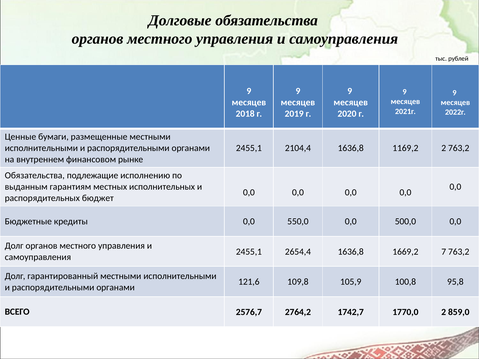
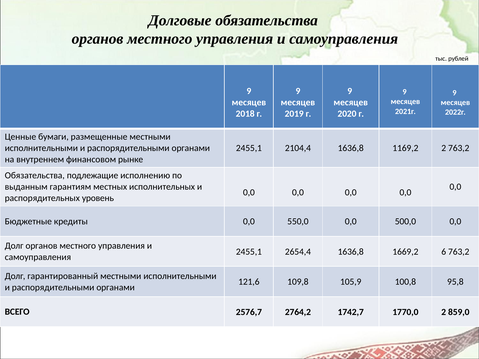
бюджет: бюджет -> уровень (98, 198)
7: 7 -> 6 (444, 252)
